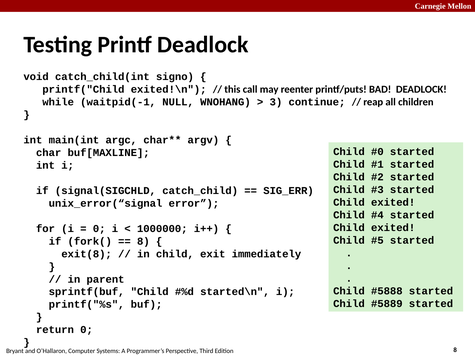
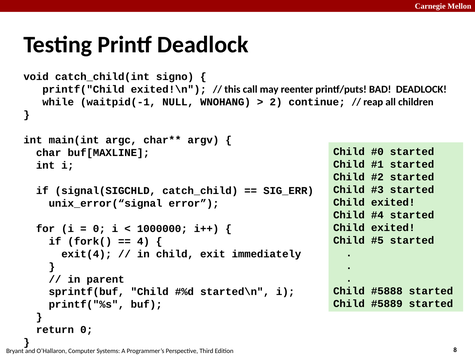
3: 3 -> 2 (276, 102)
8: 8 -> 4 (143, 241)
exit(8: exit(8 -> exit(4 (87, 254)
